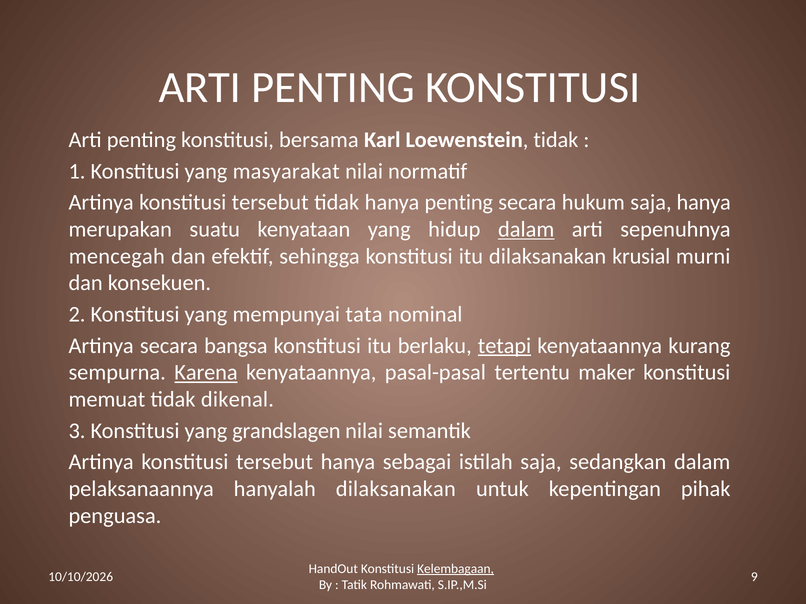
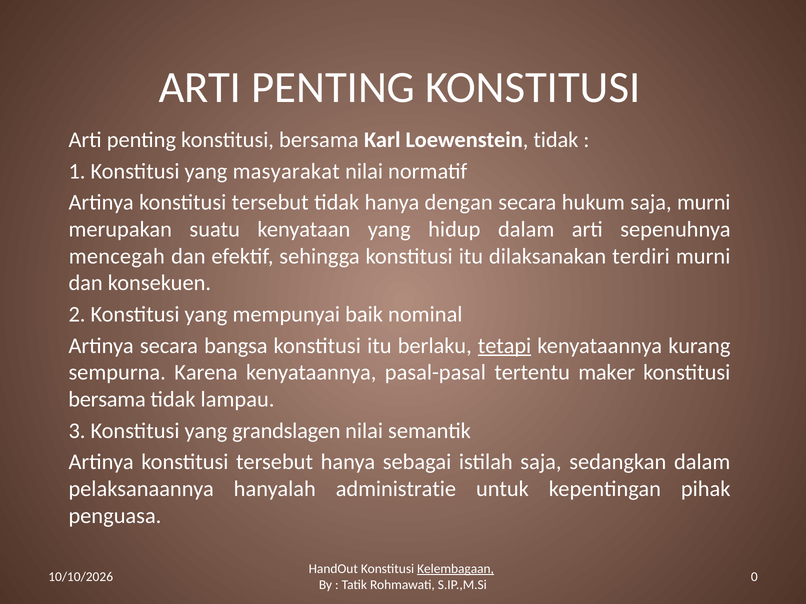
hanya penting: penting -> dengan (459, 203)
saja hanya: hanya -> murni (704, 203)
dalam underline: present -> none (526, 230)
krusial: krusial -> terdiri (641, 256)
tata: tata -> baik (364, 315)
Karena underline: present -> none (206, 373)
memuat: memuat -> bersama (107, 400)
dikenal: dikenal -> lampau (238, 400)
hanyalah dilaksanakan: dilaksanakan -> administratie (396, 489)
9: 9 -> 0 (754, 577)
